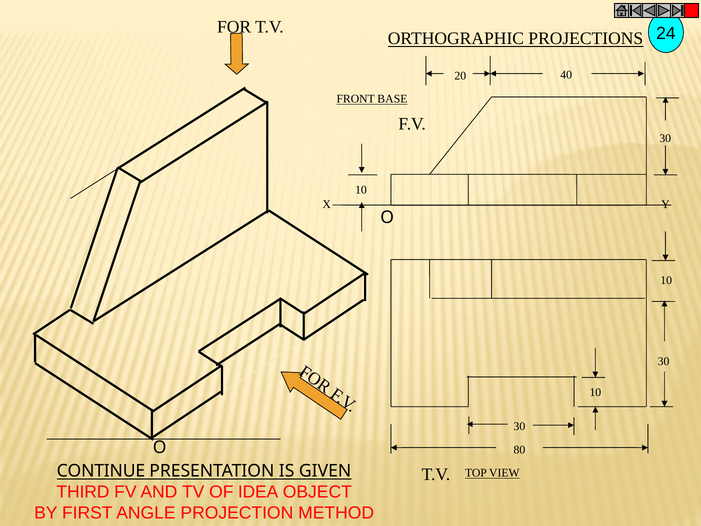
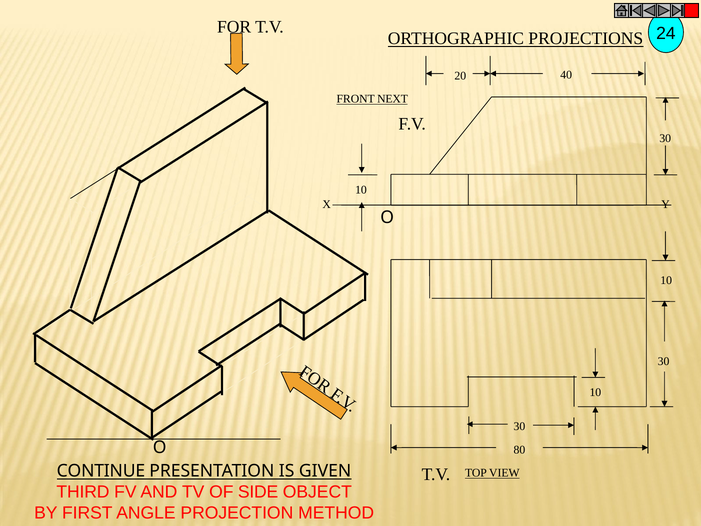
BASE: BASE -> NEXT (393, 99)
IDEA: IDEA -> SIDE (258, 492)
